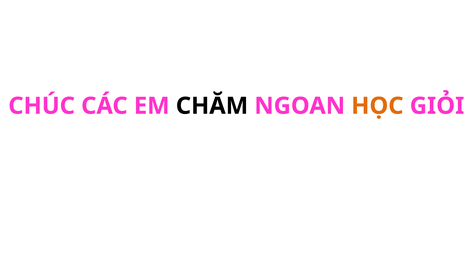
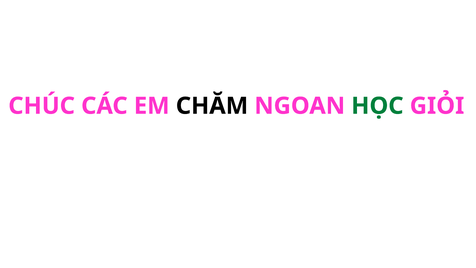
HỌC colour: orange -> green (377, 106)
